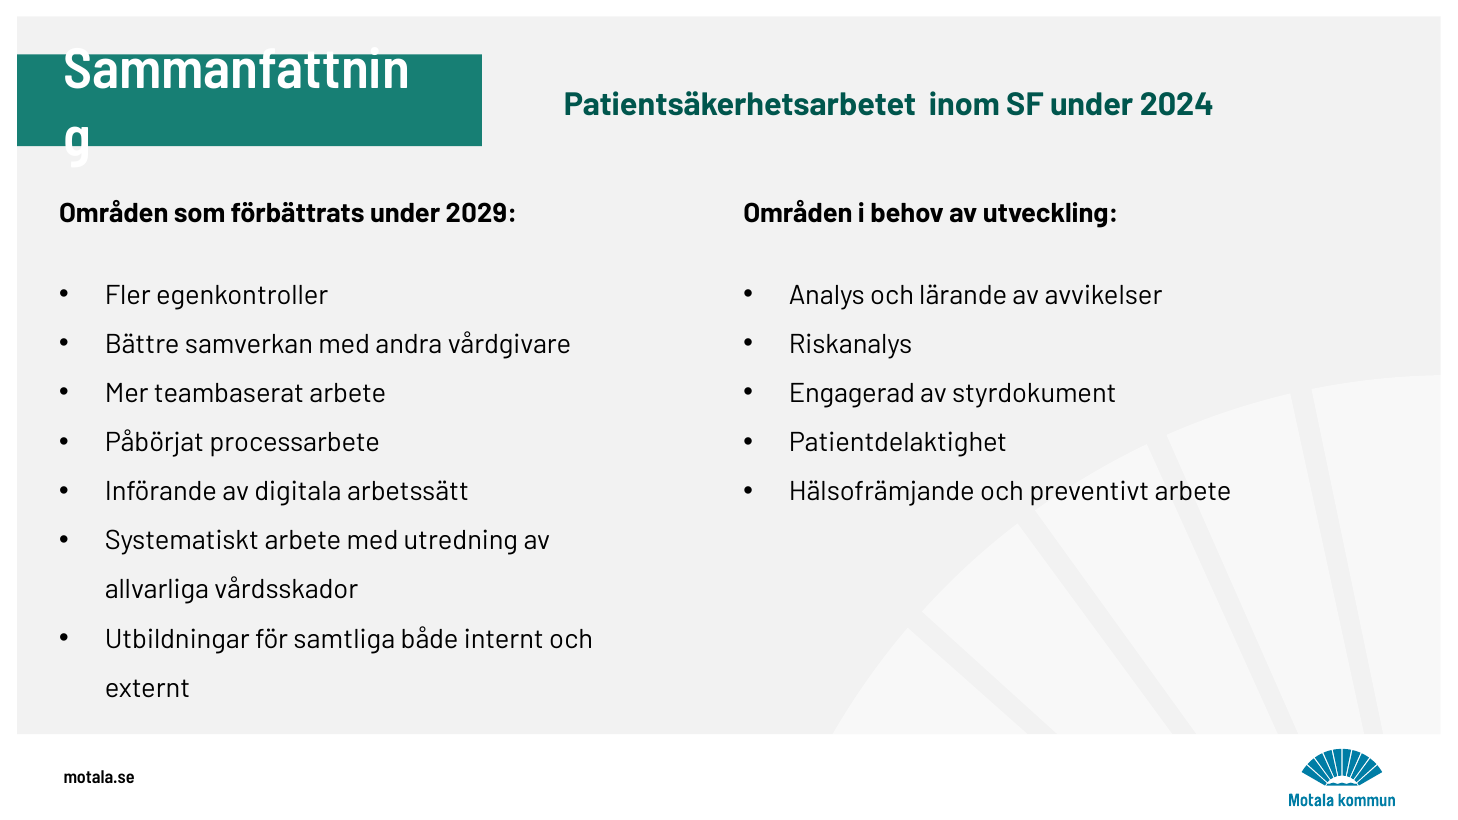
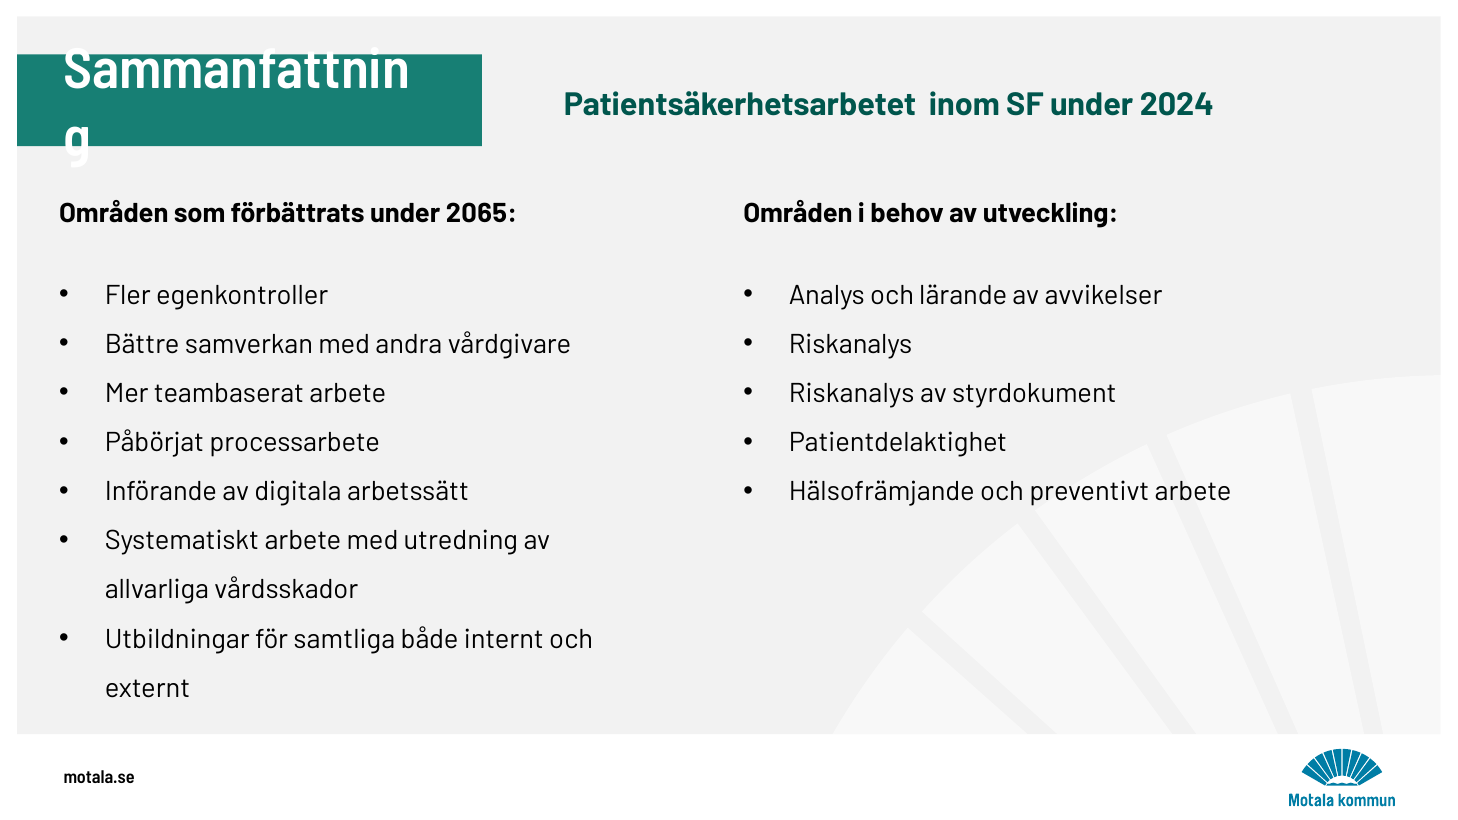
2029: 2029 -> 2065 (482, 213)
Engagerad: Engagerad -> Riskanalys (852, 394)
